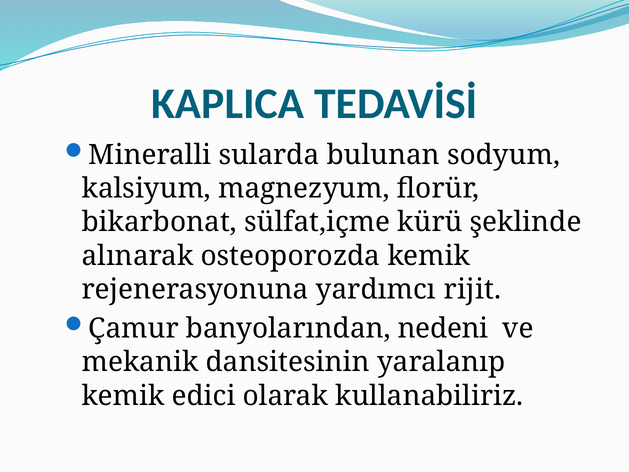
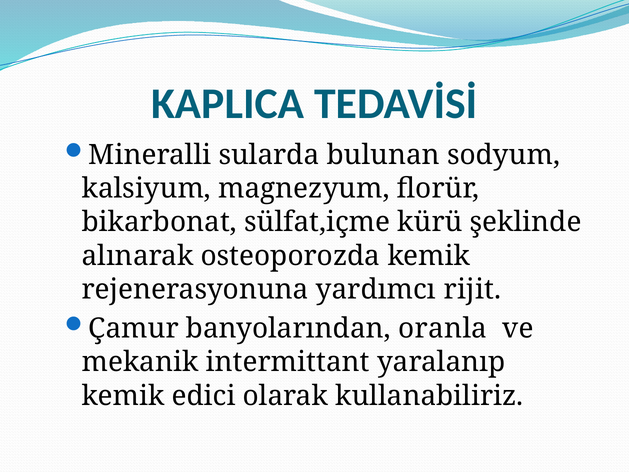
nedeni: nedeni -> oranla (443, 328)
dansitesinin: dansitesinin -> intermittant (288, 362)
